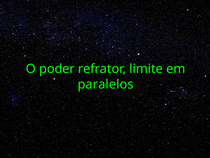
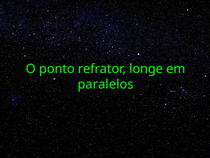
poder: poder -> ponto (57, 69)
limite: limite -> longe (146, 69)
